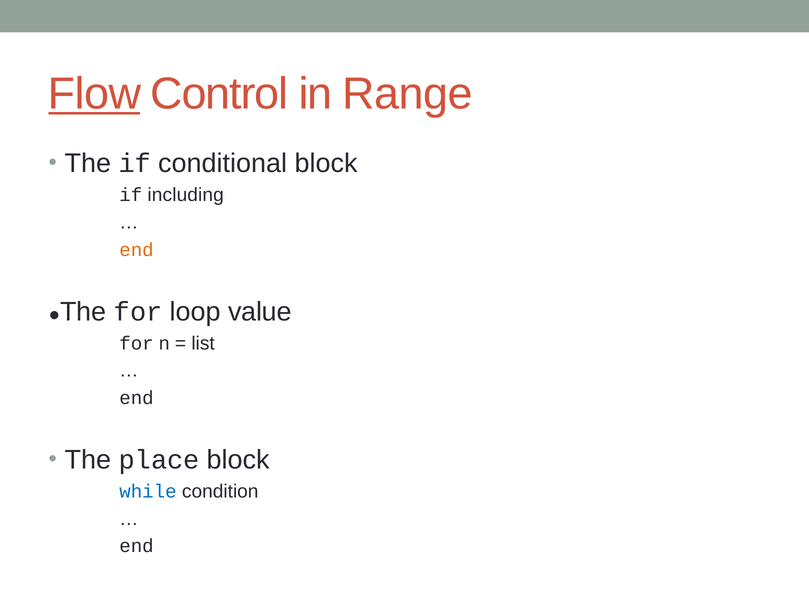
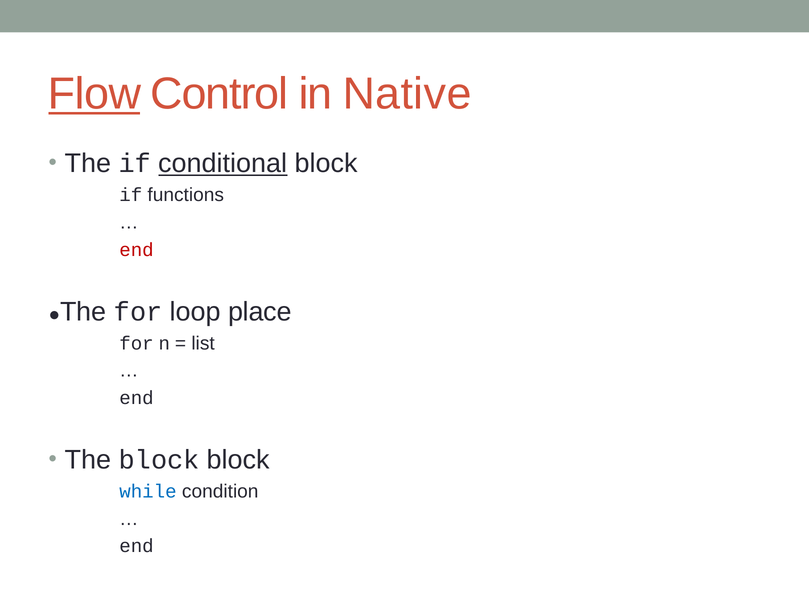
Range: Range -> Native (407, 94)
conditional underline: none -> present (223, 164)
including: including -> functions (186, 195)
end colour: orange -> red (137, 250)
value: value -> place (260, 312)
The place: place -> block (159, 460)
